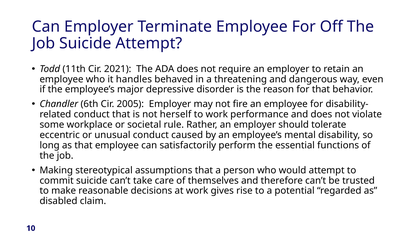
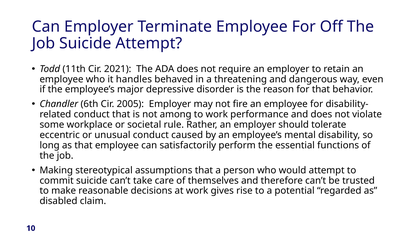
herself: herself -> among (176, 115)
